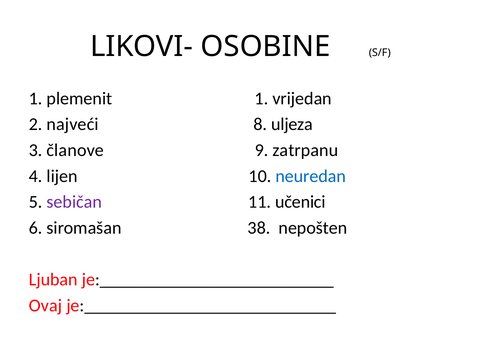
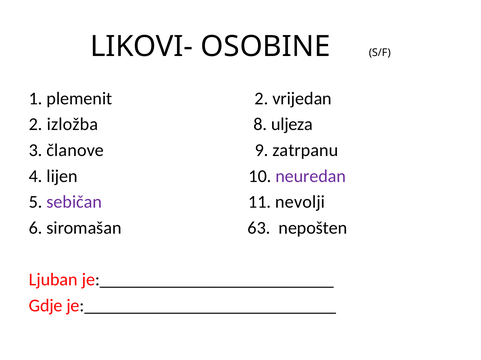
plemenit 1: 1 -> 2 (262, 99)
najveći: najveći -> izložba (73, 125)
neuredan colour: blue -> purple (311, 177)
učenici: učenici -> nevolji (300, 202)
38: 38 -> 63 (259, 228)
Ovaj: Ovaj -> Gdje (46, 306)
